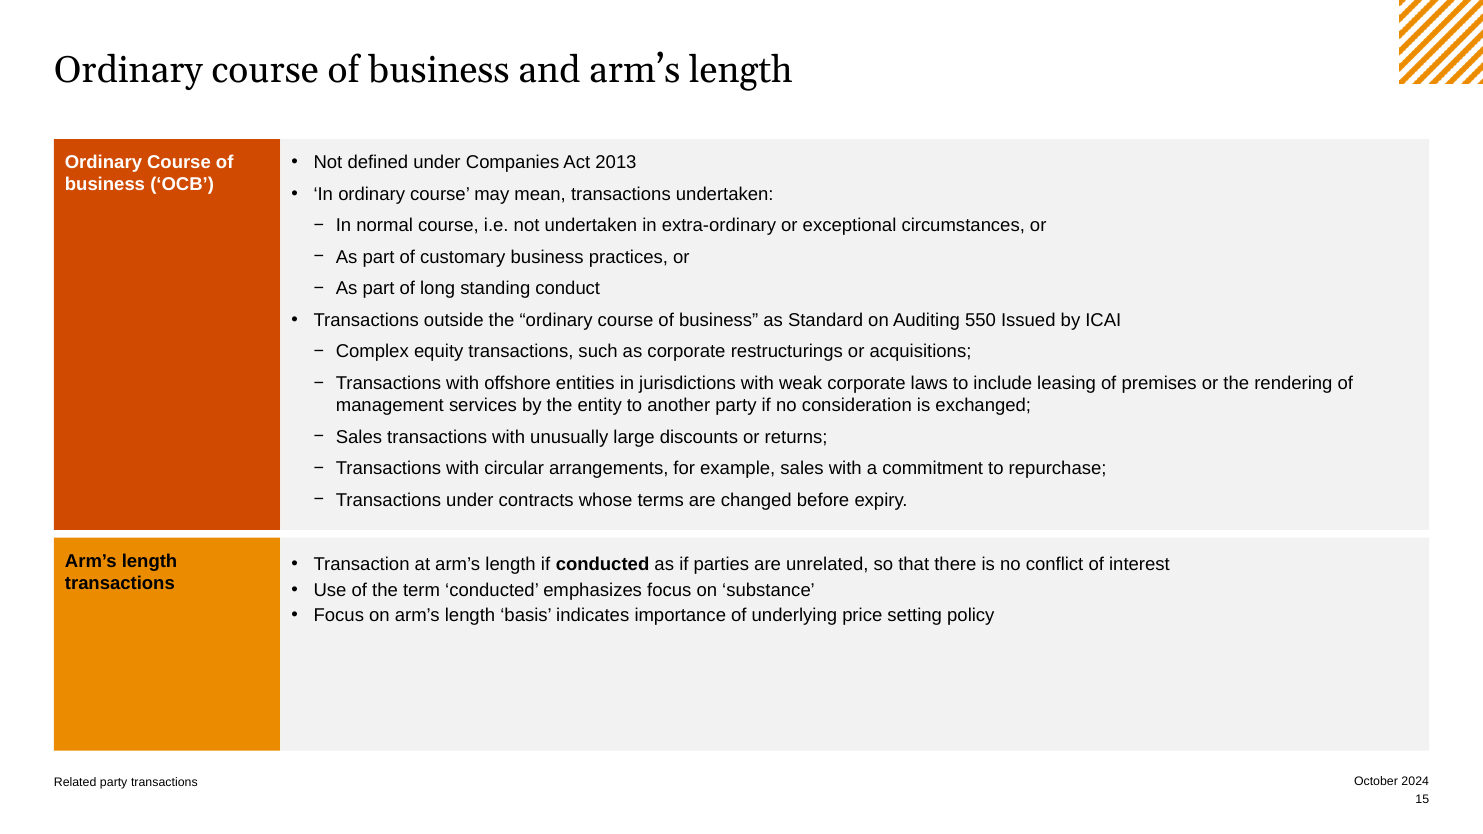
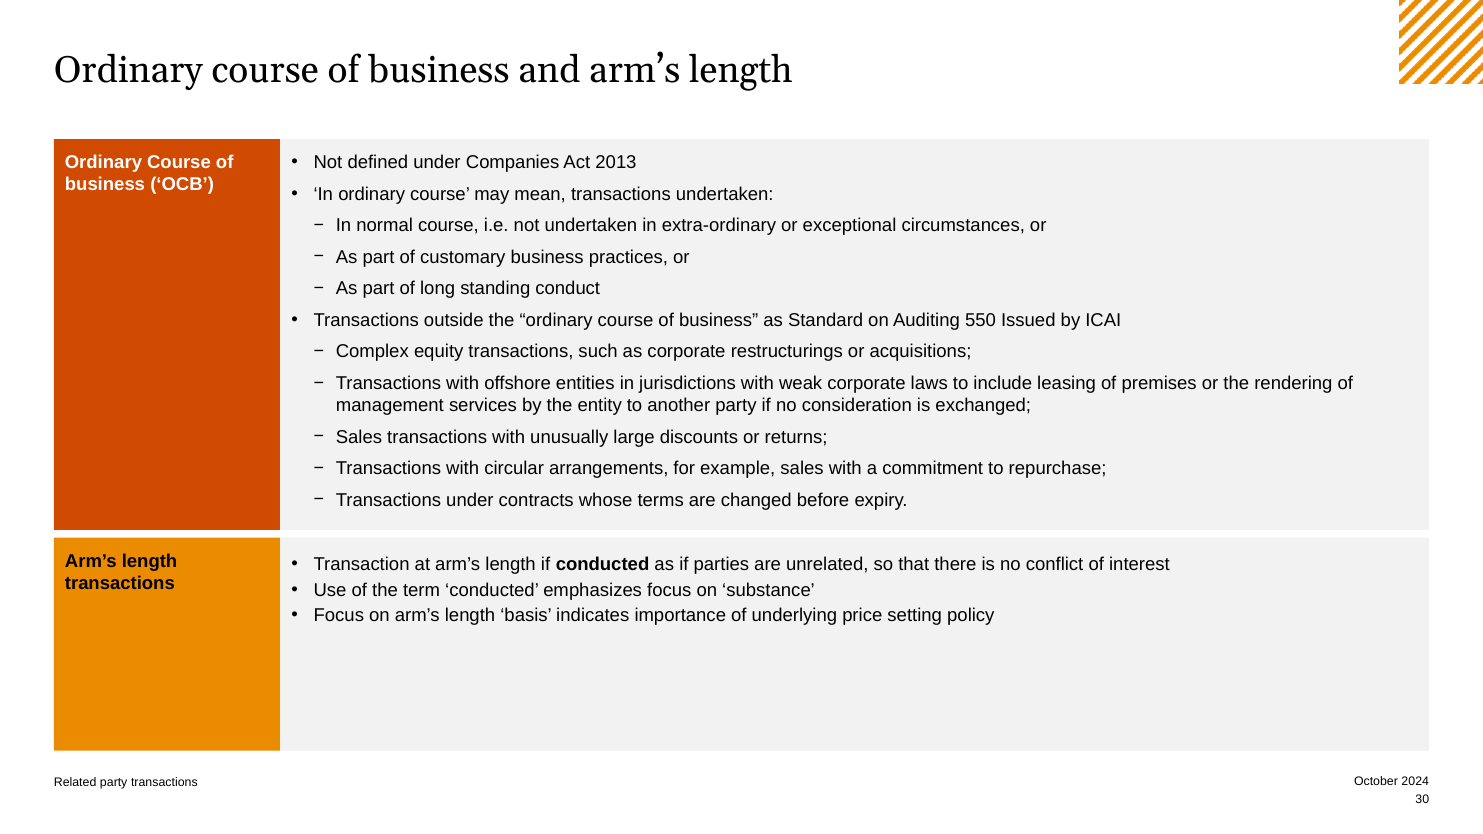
15: 15 -> 30 (1422, 800)
